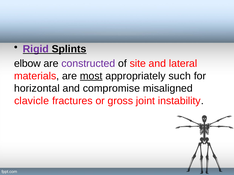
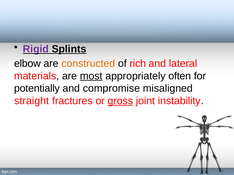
constructed colour: purple -> orange (88, 64)
site: site -> rich (138, 64)
such: such -> often (180, 76)
horizontal: horizontal -> potentially (37, 89)
clavicle: clavicle -> straight (32, 101)
gross underline: none -> present (120, 101)
